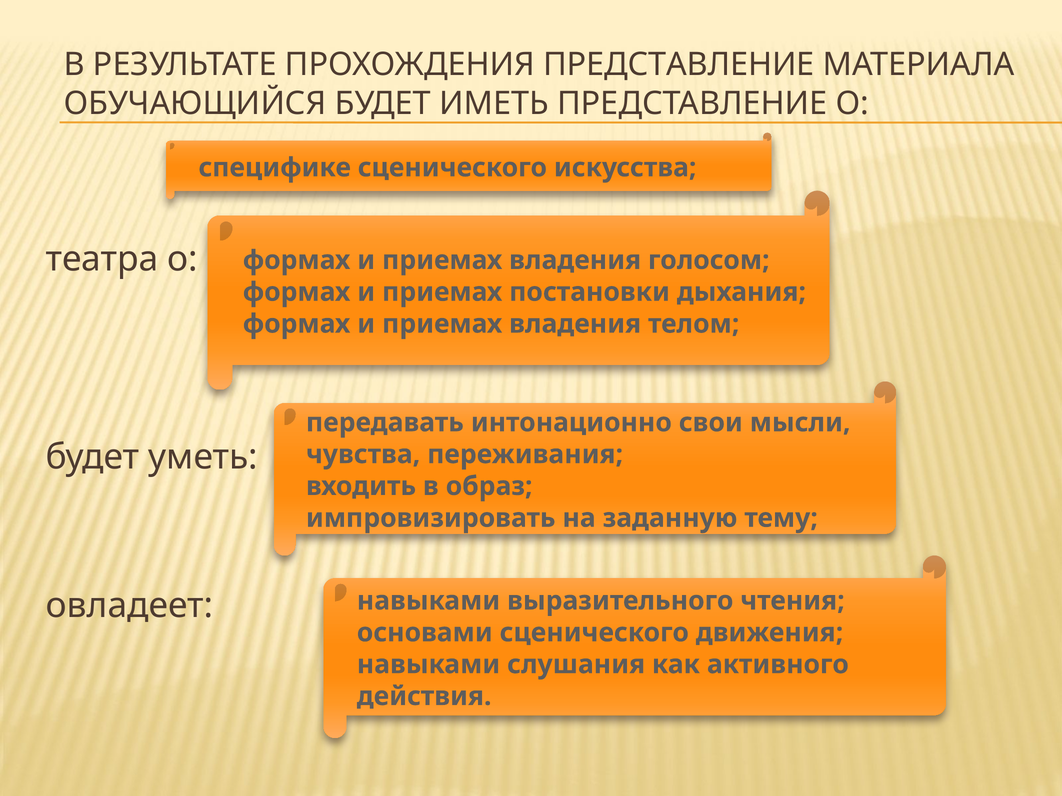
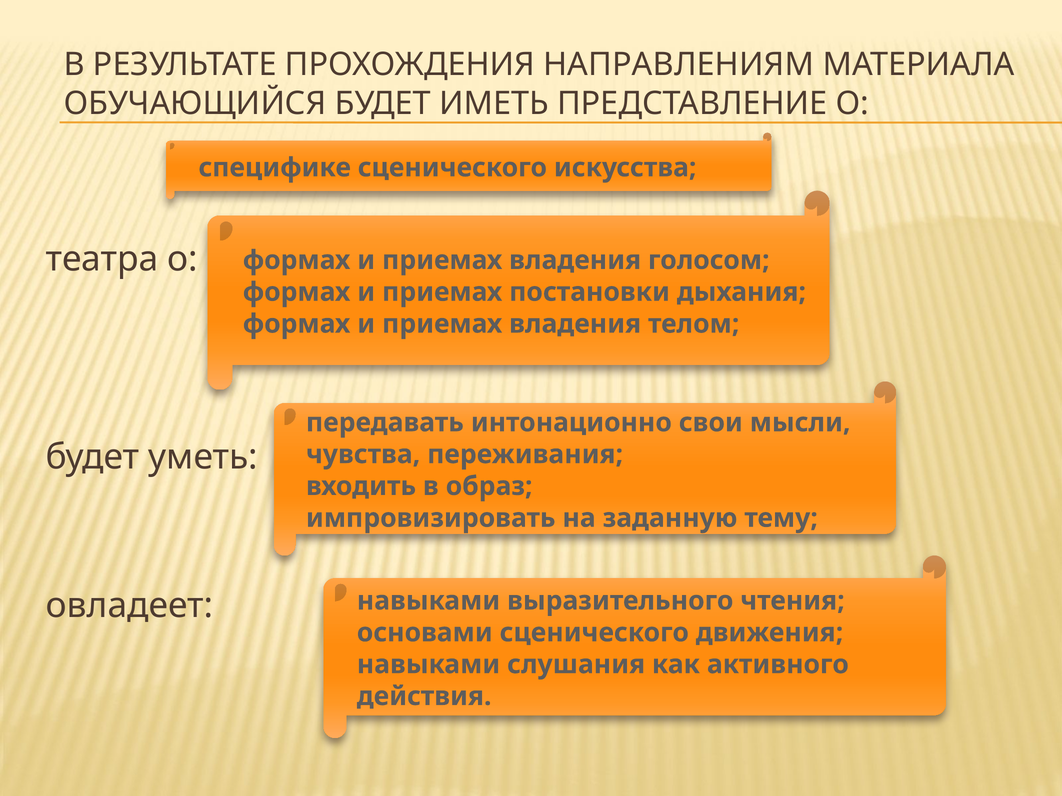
ПРОХОЖДЕНИЯ ПРЕДСТАВЛЕНИЕ: ПРЕДСТАВЛЕНИЕ -> НАПРАВЛЕНИЯМ (679, 65)
